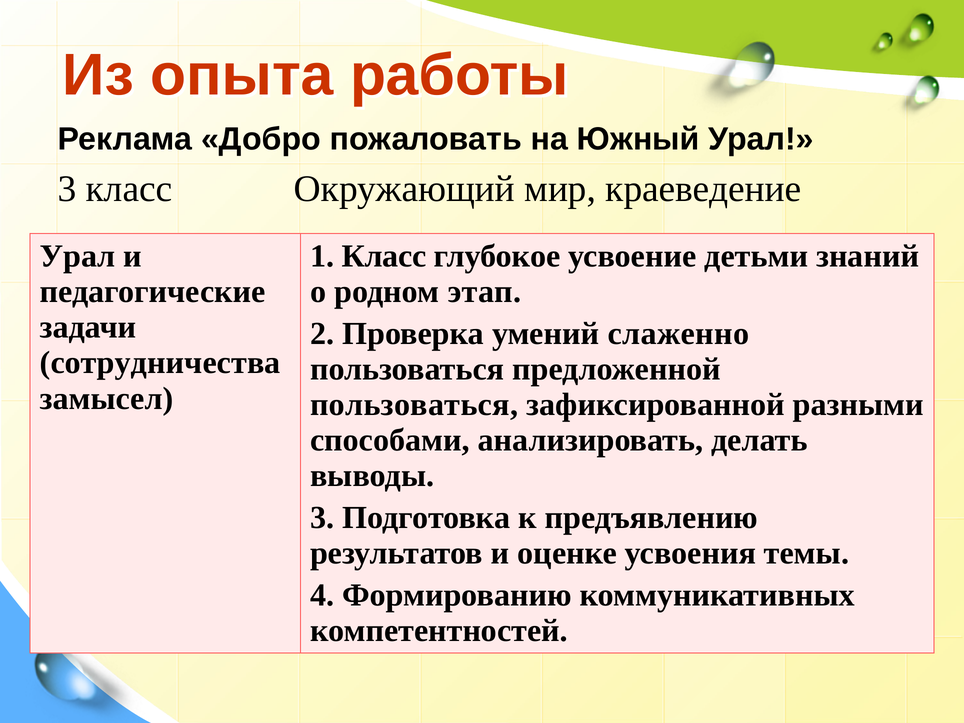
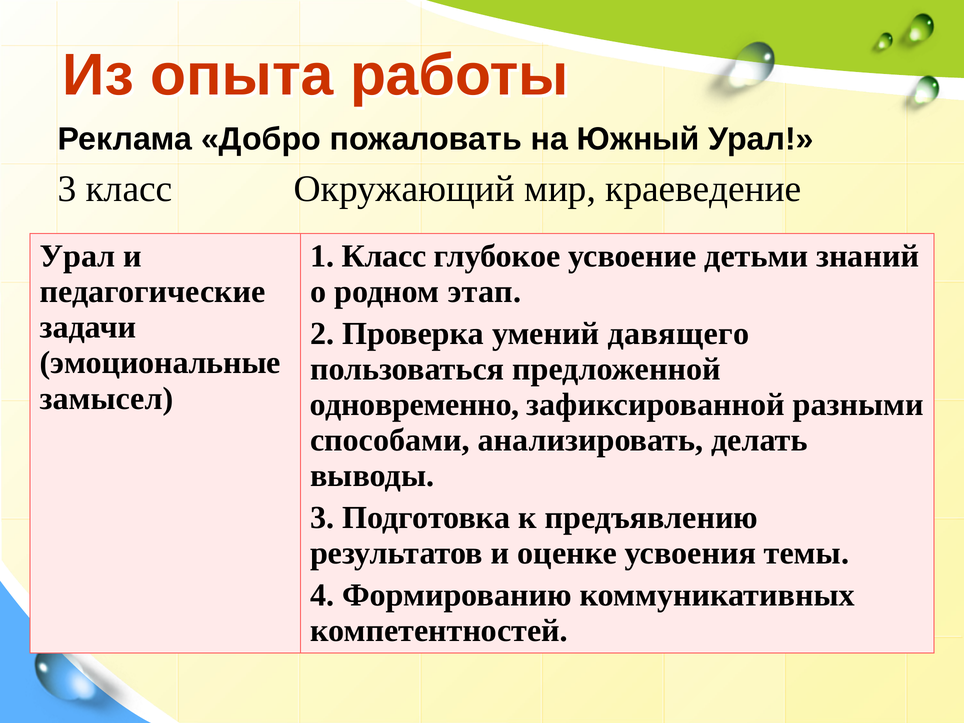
слаженно: слаженно -> давящего (678, 334)
сотрудничества: сотрудничества -> эмоциональные (160, 363)
пользоваться: пользоваться -> одновременно (414, 405)
